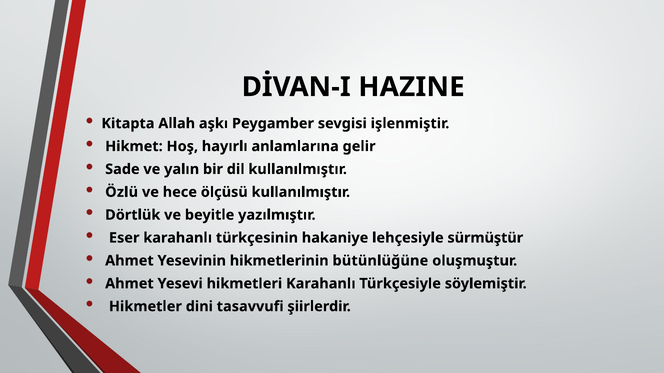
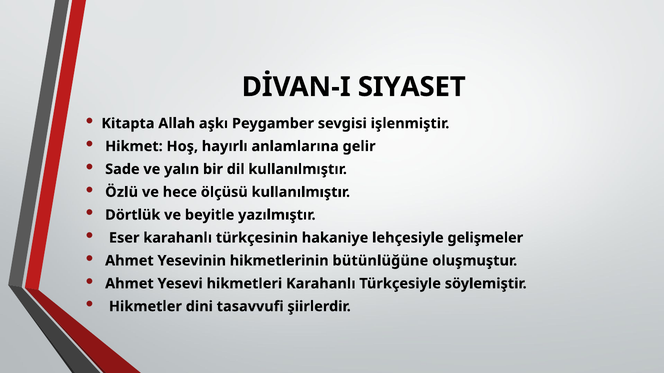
HAZINE: HAZINE -> SIYASET (412, 87)
sürmüştür: sürmüştür -> gelişmeler (485, 238)
